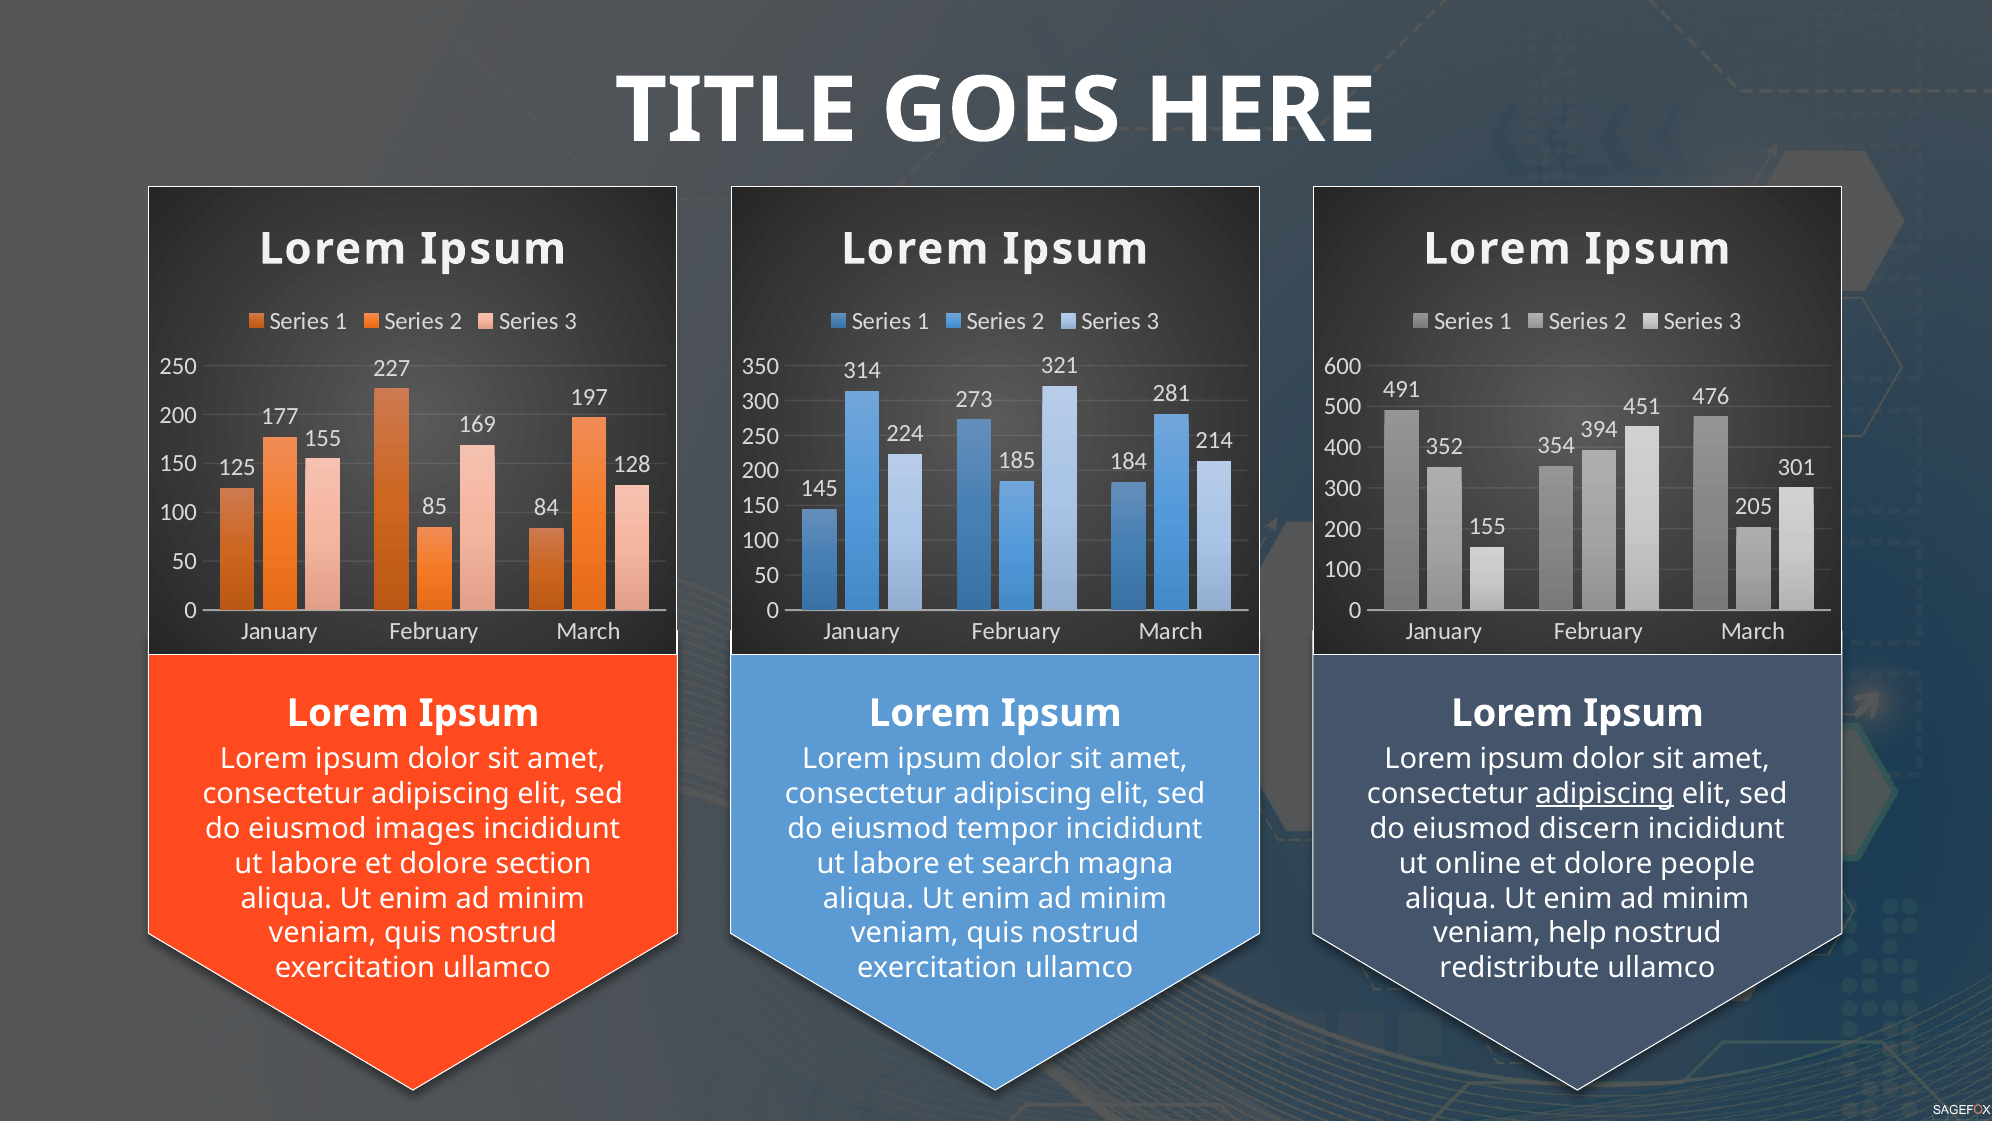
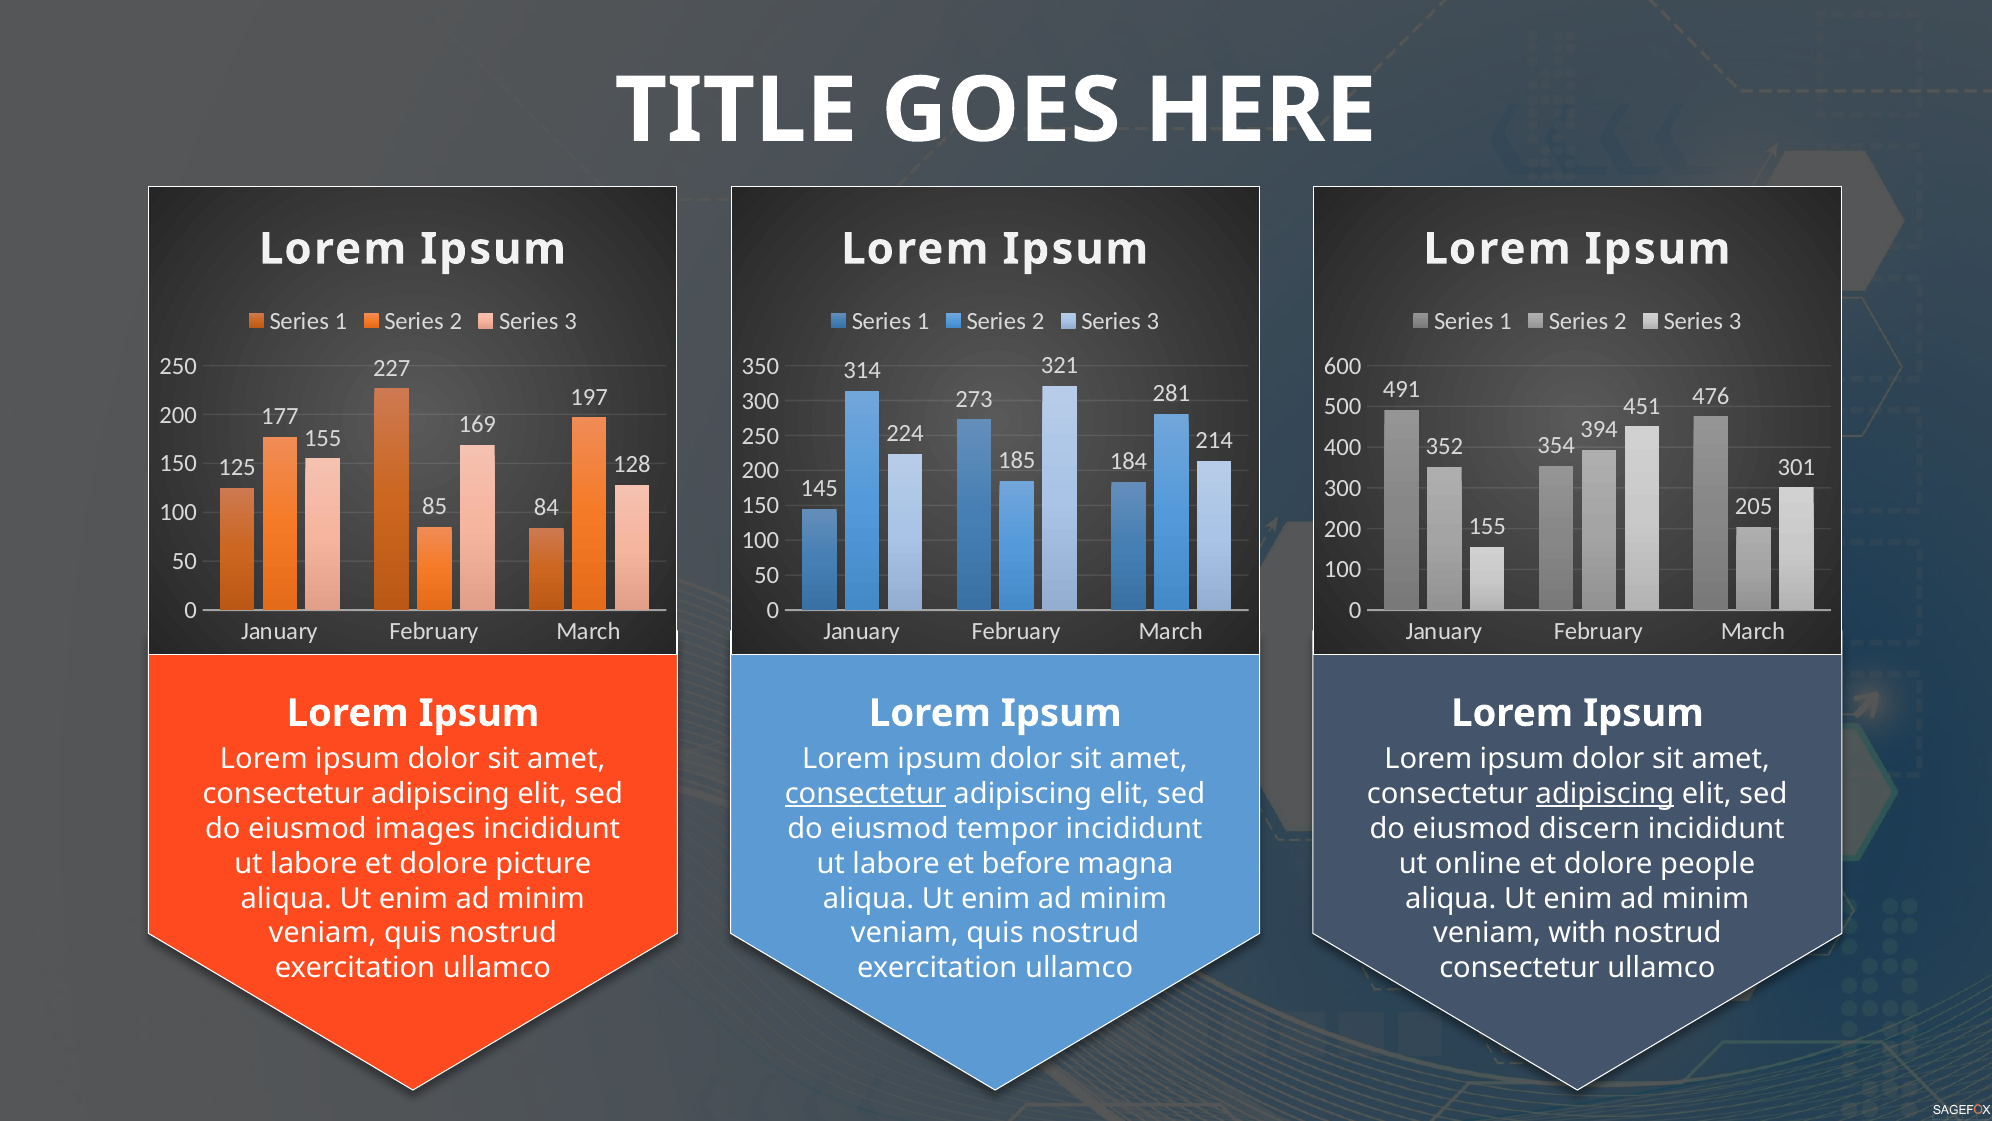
consectetur underline: none -> present (865, 793)
section: section -> picture (543, 863)
search: search -> before (1026, 863)
help: help -> with (1577, 933)
redistribute: redistribute -> consectetur (1520, 968)
